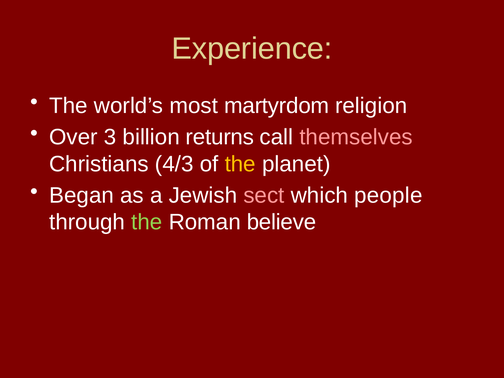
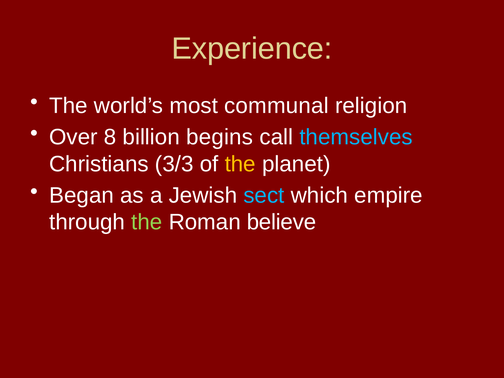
martyrdom: martyrdom -> communal (276, 106)
3: 3 -> 8 (110, 137)
returns: returns -> begins (220, 137)
themselves colour: pink -> light blue (356, 137)
4/3: 4/3 -> 3/3 (174, 164)
sect colour: pink -> light blue (264, 195)
people: people -> empire (389, 195)
